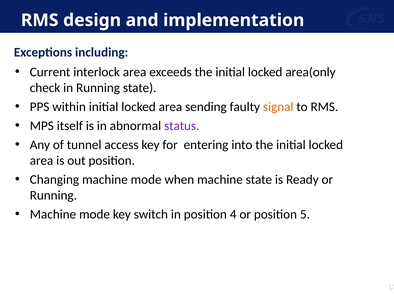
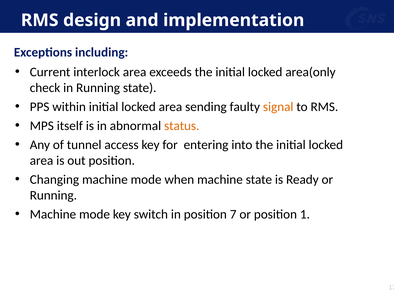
status colour: purple -> orange (182, 126)
4: 4 -> 7 (233, 215)
5: 5 -> 1 (305, 215)
